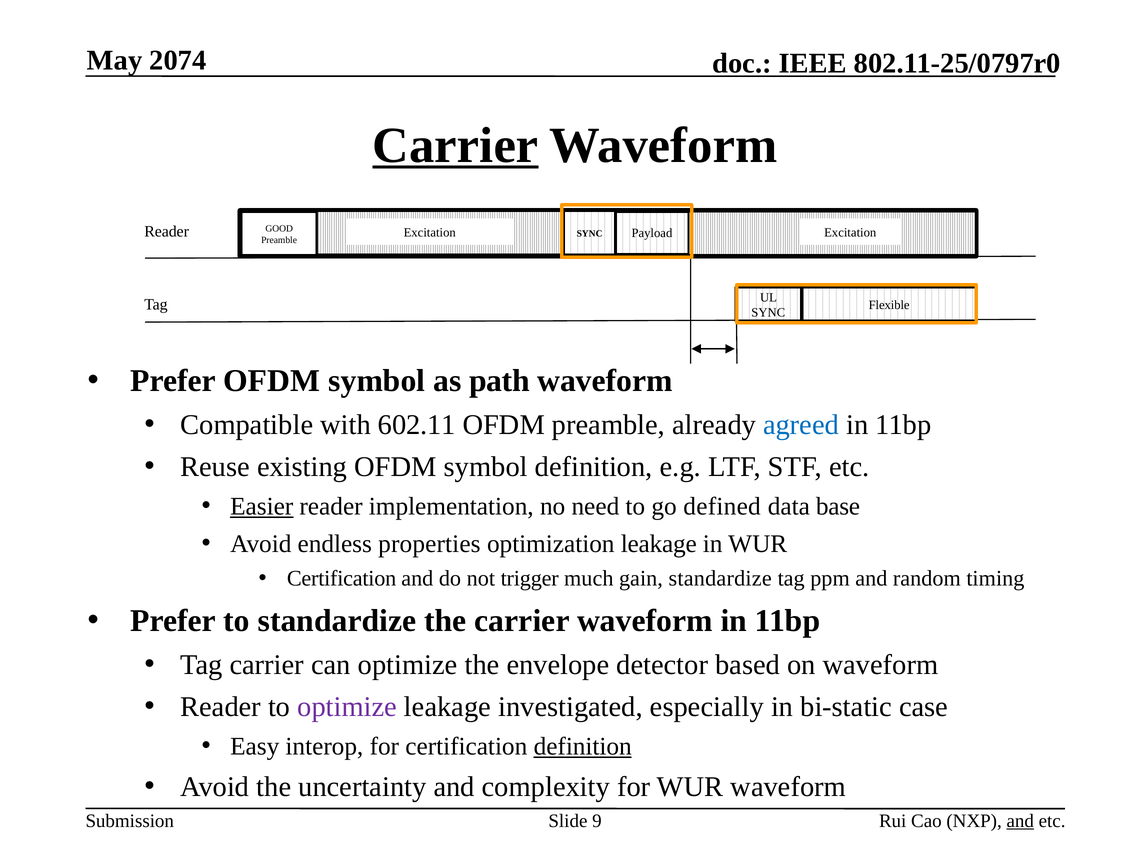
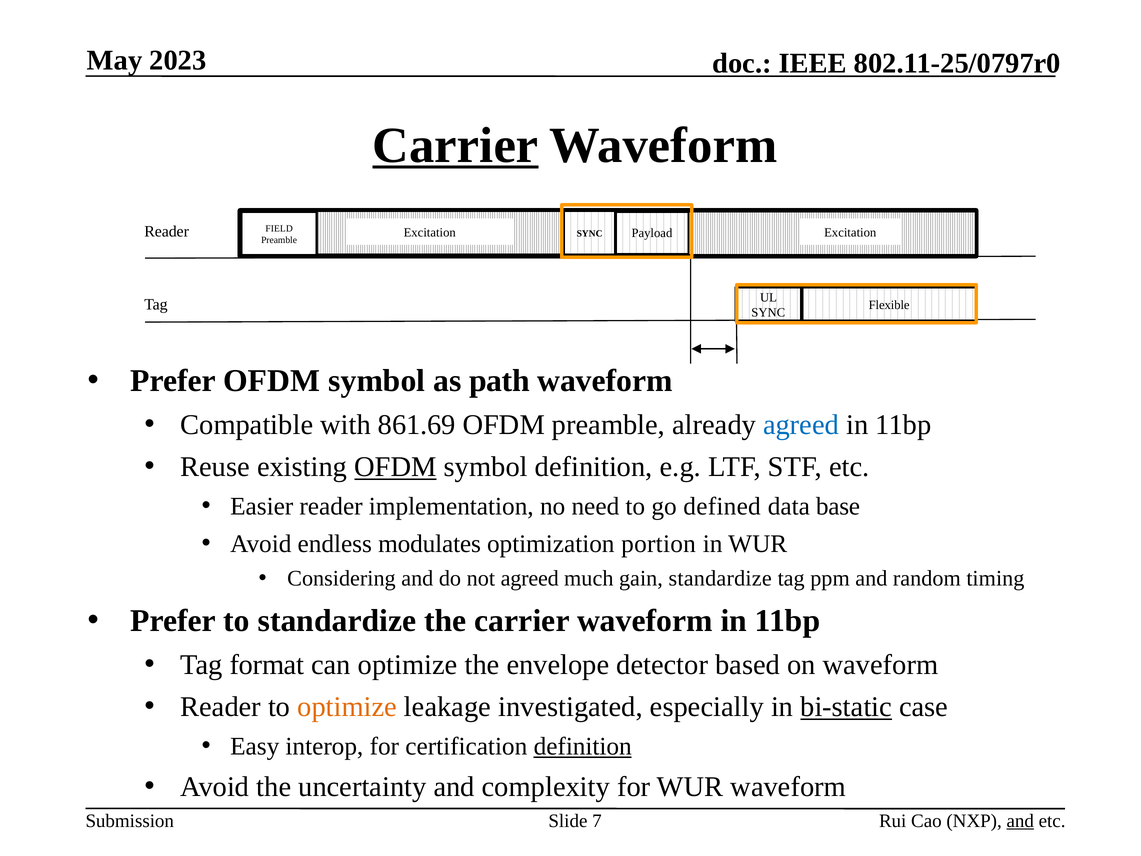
2074: 2074 -> 2023 (178, 60)
GOOD: GOOD -> FIELD (279, 228)
602.11: 602.11 -> 861.69 (417, 425)
OFDM underline: none -> present (395, 467)
Easier underline: present -> none (262, 506)
properties: properties -> modulates (430, 544)
optimization leakage: leakage -> portion (659, 544)
Certification: Certification -> Considering (341, 578)
not trigger: trigger -> agreed (530, 578)
Tag carrier: carrier -> format (267, 665)
optimize colour: purple -> orange (347, 707)
bi-static underline: none -> present (846, 707)
9: 9 -> 7 (597, 821)
